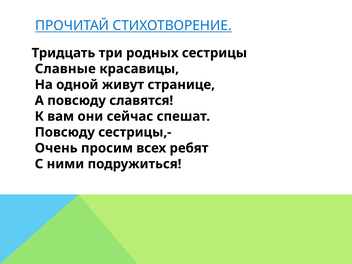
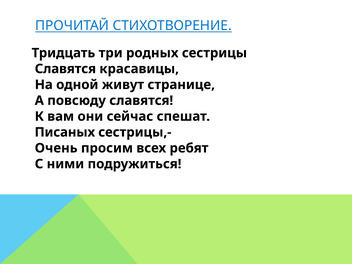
Славные: Славные -> Славятся (65, 69)
Повсюду: Повсюду -> Писаных (65, 132)
